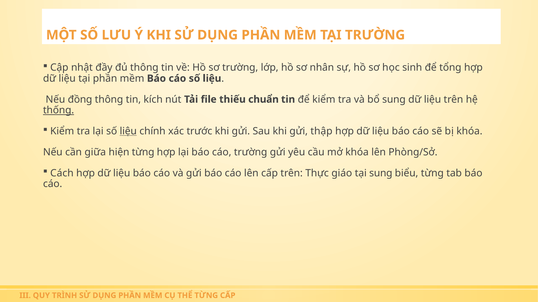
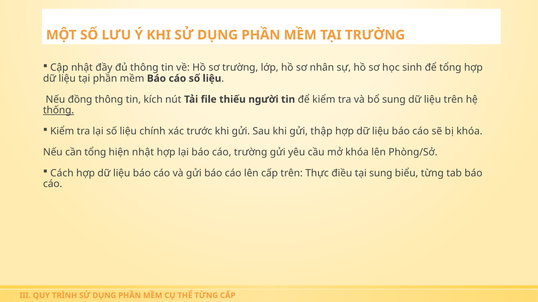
chuẩn: chuẩn -> người (263, 100)
liệu underline: present -> none (128, 131)
cần giữa: giữa -> tổng (95, 152)
hiện từng: từng -> nhật (143, 152)
giáo: giáo -> điều (342, 173)
